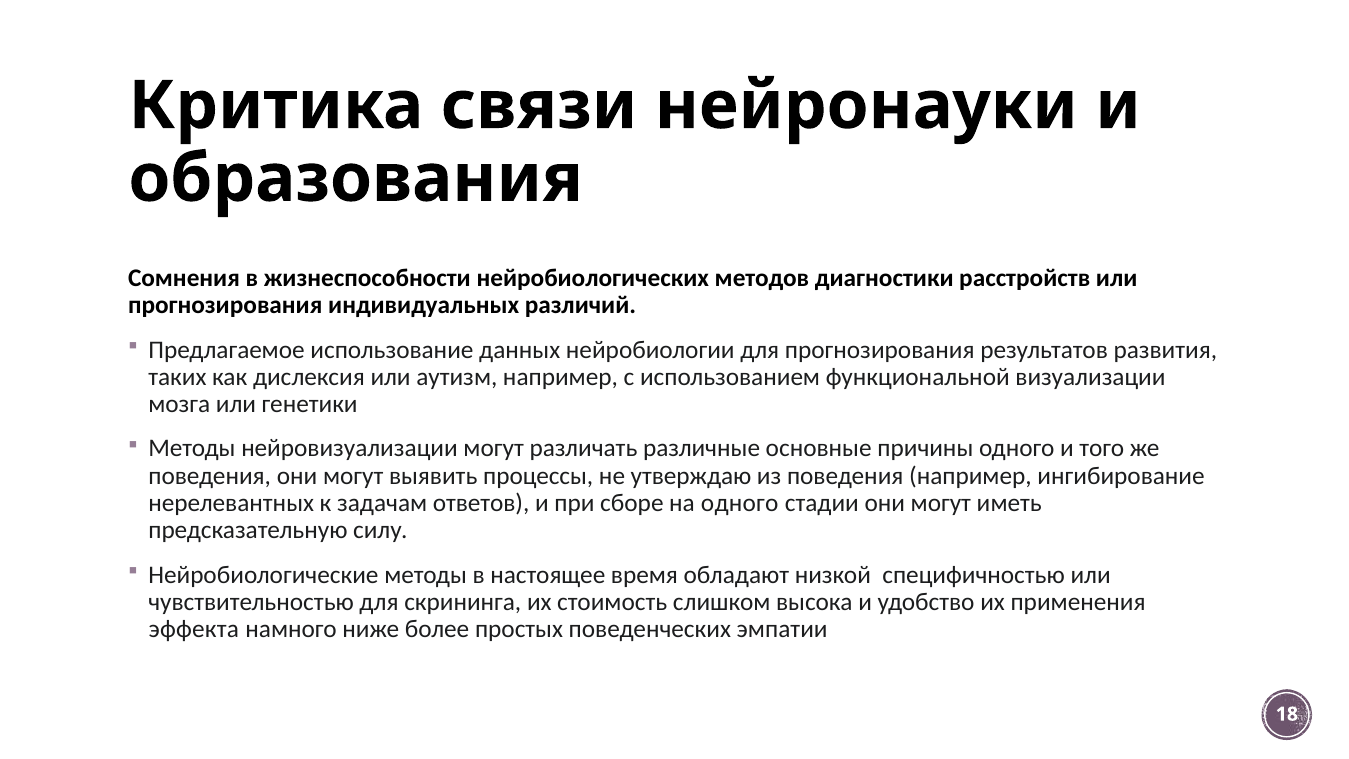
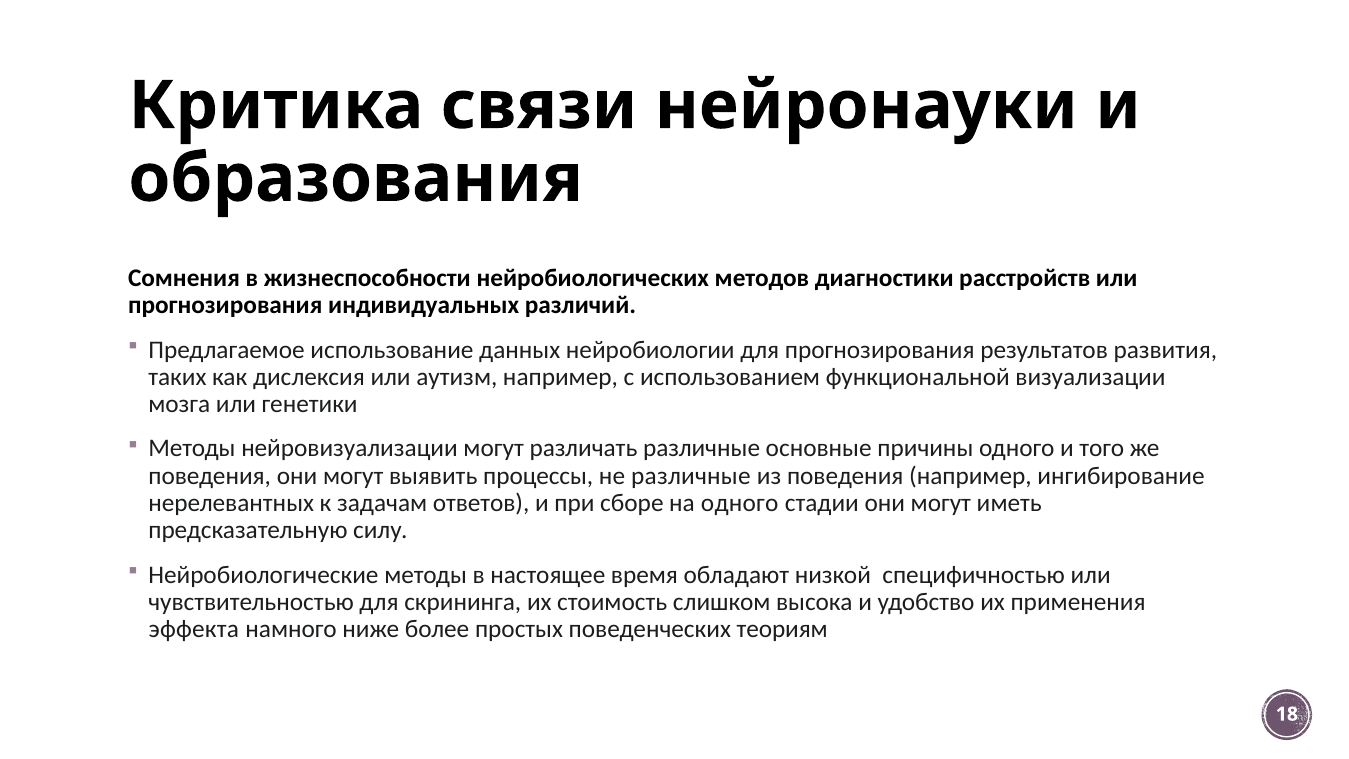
не утверждаю: утверждаю -> различные (691, 476)
эмпатии: эмпатии -> теориям (782, 629)
